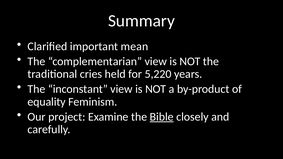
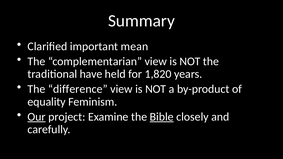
cries: cries -> have (91, 74)
5,220: 5,220 -> 1,820 (158, 74)
inconstant: inconstant -> difference (78, 89)
Our underline: none -> present (37, 117)
